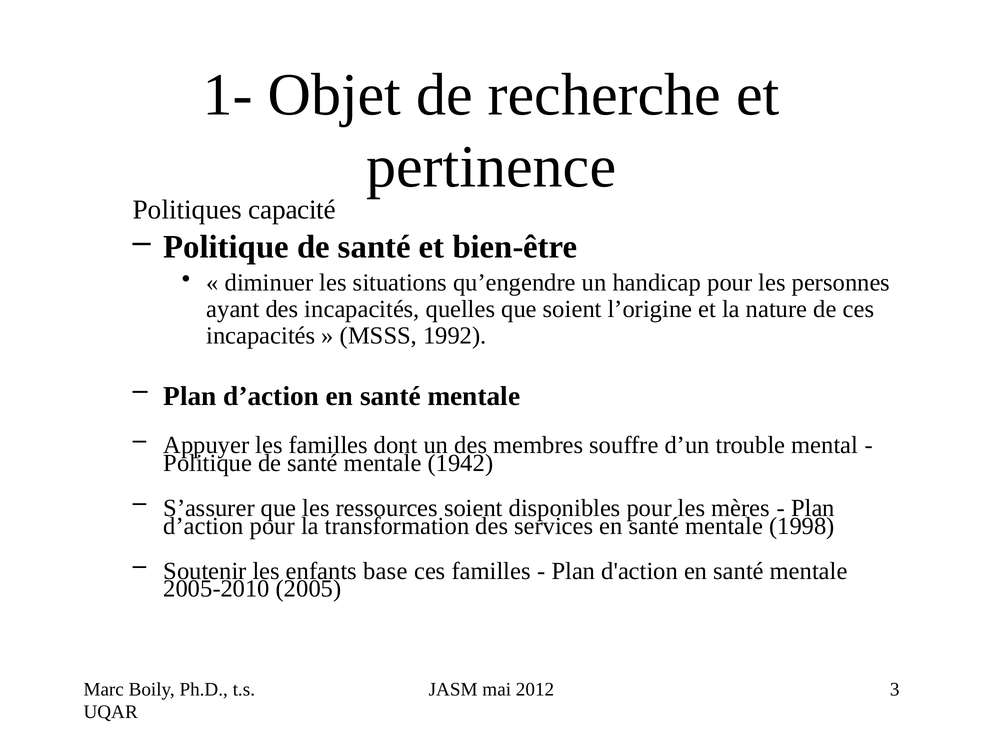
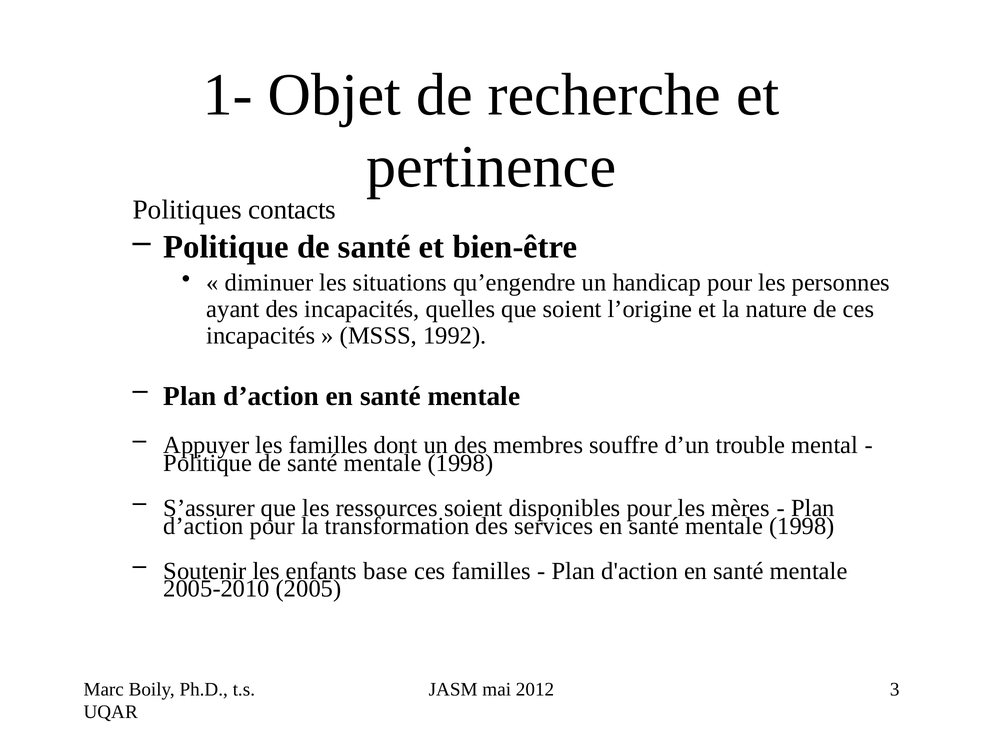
capacité: capacité -> contacts (292, 210)
de santé mentale 1942: 1942 -> 1998 (460, 463)
